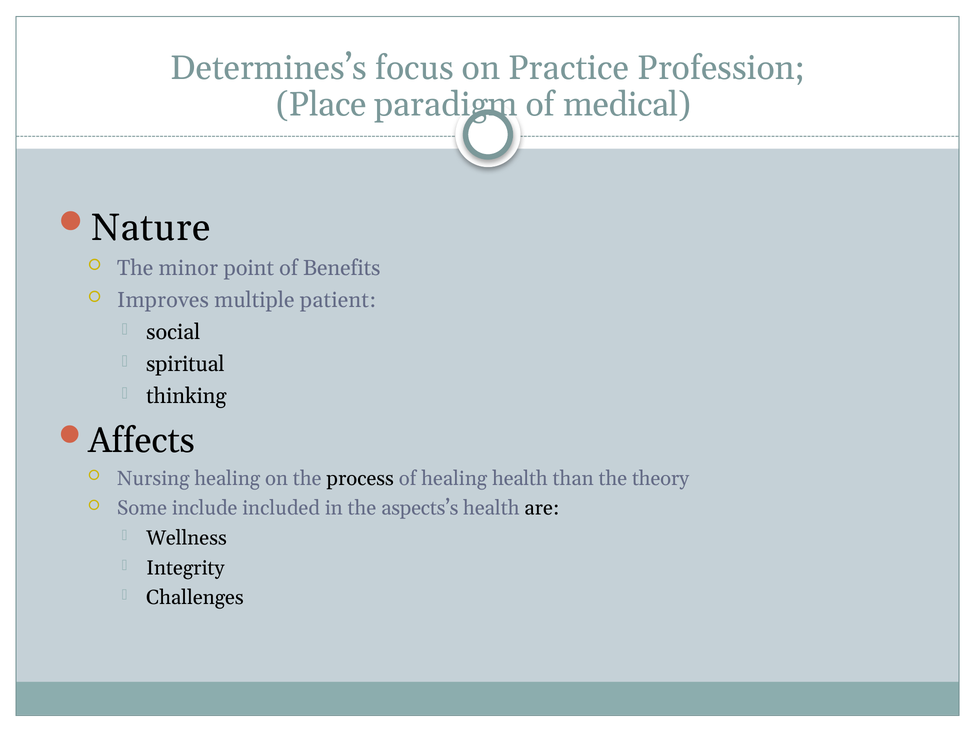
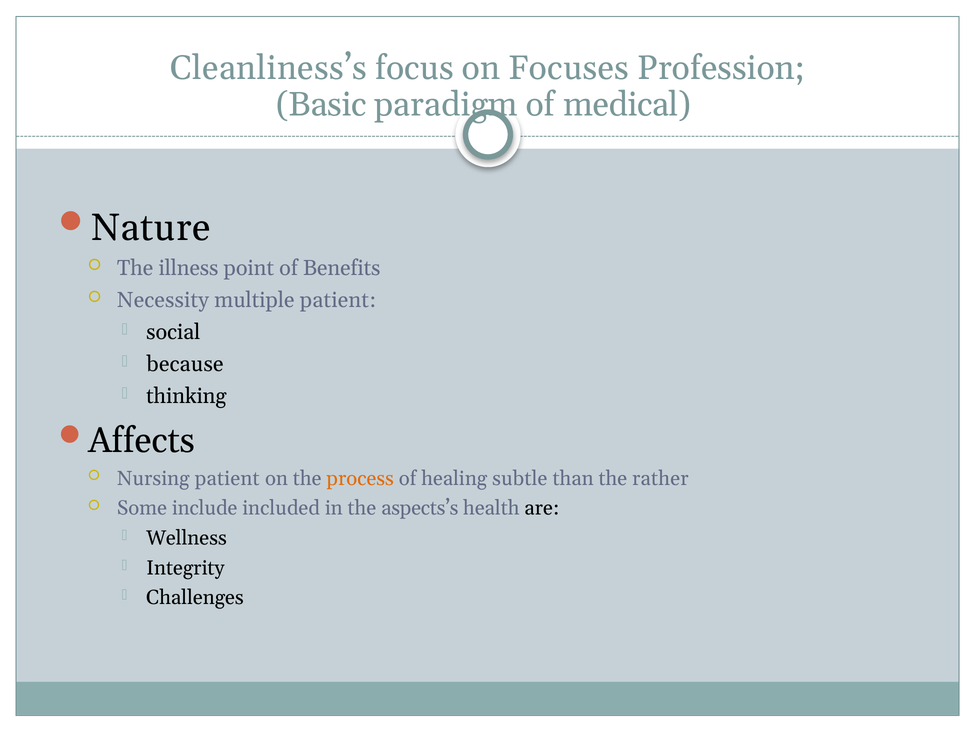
Determines’s: Determines’s -> Cleanliness’s (268, 68)
Practice: Practice -> Focuses (569, 68)
Place: Place -> Basic (321, 105)
minor: minor -> illness (188, 268)
Improves: Improves -> Necessity (163, 300)
spiritual: spiritual -> because (185, 364)
Nursing healing: healing -> patient (227, 478)
process colour: black -> orange (360, 478)
healing health: health -> subtle (520, 478)
theory: theory -> rather (660, 478)
